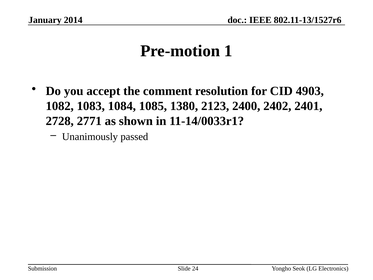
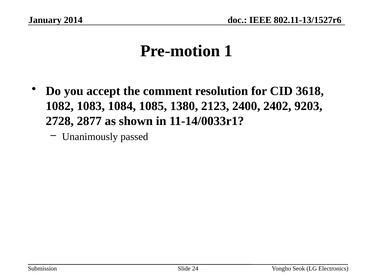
4903: 4903 -> 3618 (310, 91)
2401: 2401 -> 9203 (308, 106)
2771: 2771 -> 2877 (89, 121)
